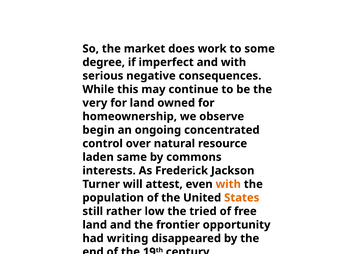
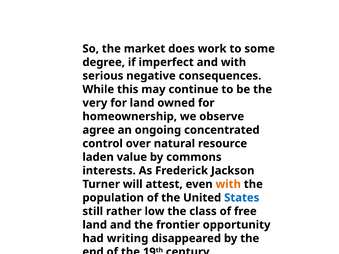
begin: begin -> agree (99, 130)
same: same -> value (132, 157)
States colour: orange -> blue (242, 198)
tried: tried -> class (203, 211)
